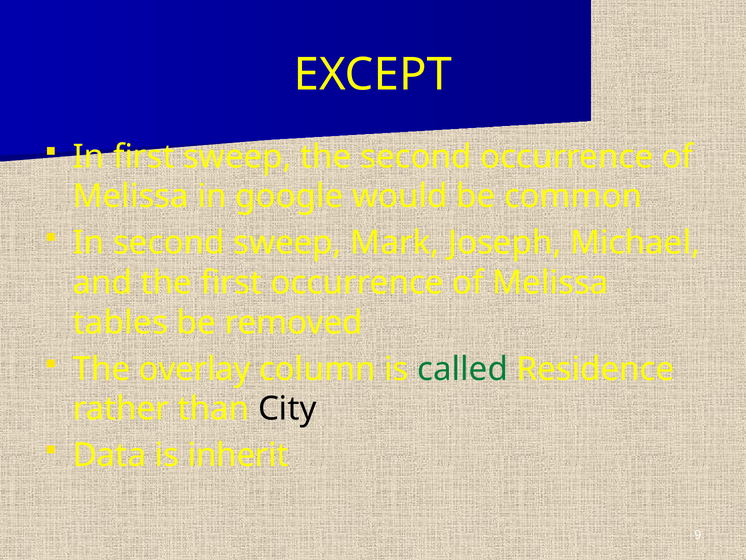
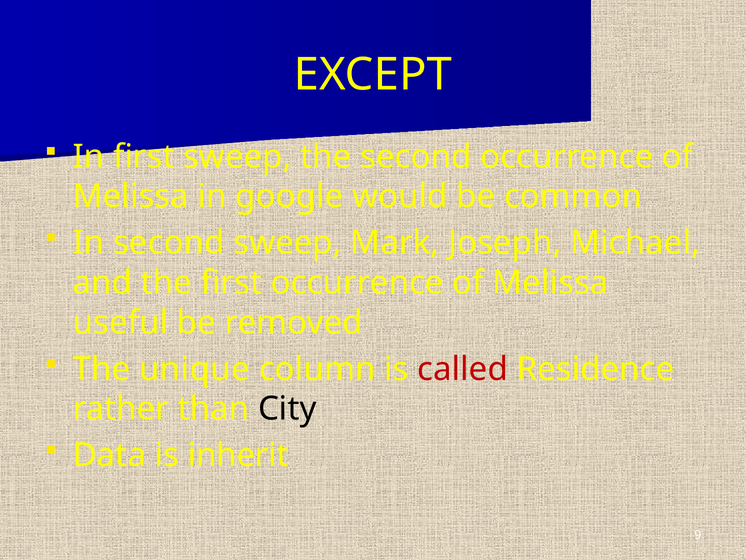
tables: tables -> useful (121, 322)
overlay: overlay -> unique (195, 369)
called colour: green -> red (463, 369)
